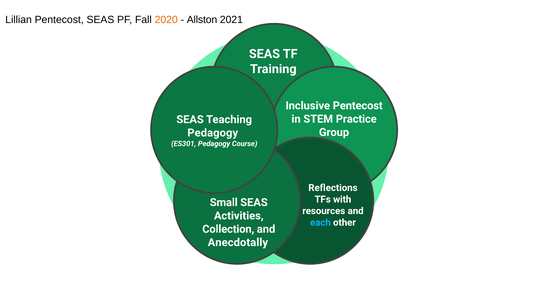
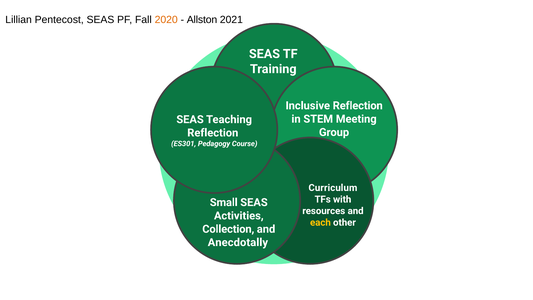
Inclusive Pentecost: Pentecost -> Reflection (358, 106)
Practice: Practice -> Meeting (356, 119)
Pedagogy: Pedagogy -> Reflection (213, 133)
Reflections: Reflections -> Curriculum (333, 188)
each colour: light blue -> yellow (320, 222)
